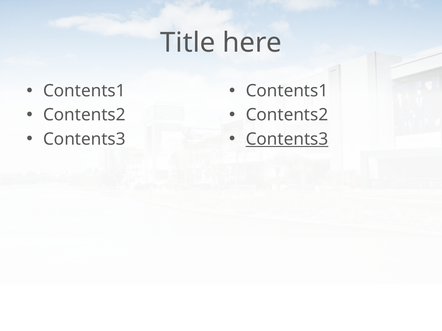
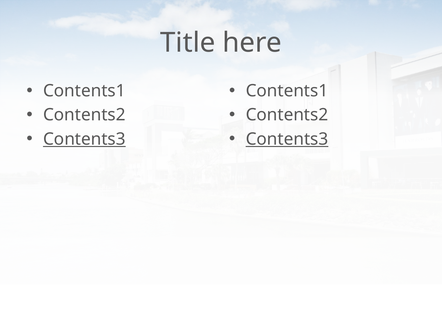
Contents3 underline: none -> present (84, 139)
